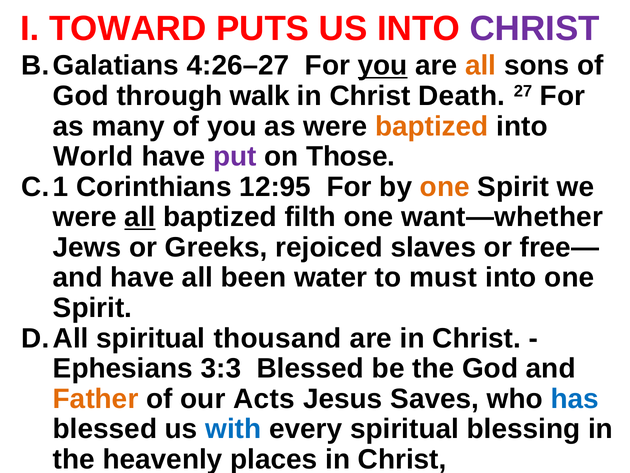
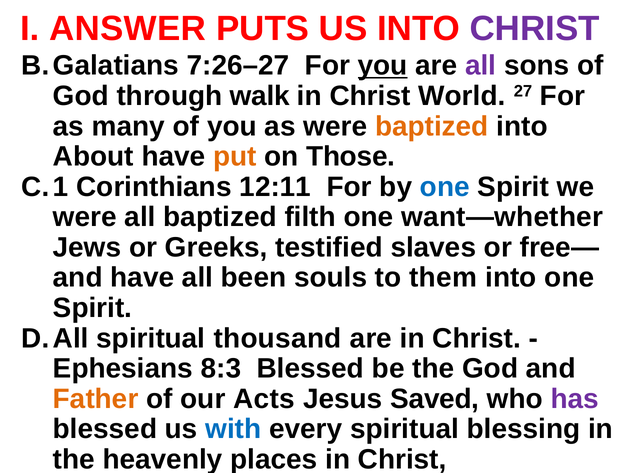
TOWARD: TOWARD -> ANSWER (128, 29)
4:26–27: 4:26–27 -> 7:26–27 (238, 66)
all colour: orange -> purple (481, 66)
Death: Death -> World (462, 96)
World: World -> About (93, 156)
put colour: purple -> orange (235, 156)
12:95: 12:95 -> 12:11 (275, 187)
one colour: orange -> blue (445, 187)
all underline: present -> none (140, 217)
rejoiced: rejoiced -> testified (329, 247)
water: water -> souls (331, 277)
must: must -> them (443, 277)
3:3: 3:3 -> 8:3 (221, 368)
Saves: Saves -> Saved (435, 398)
has colour: blue -> purple (575, 398)
